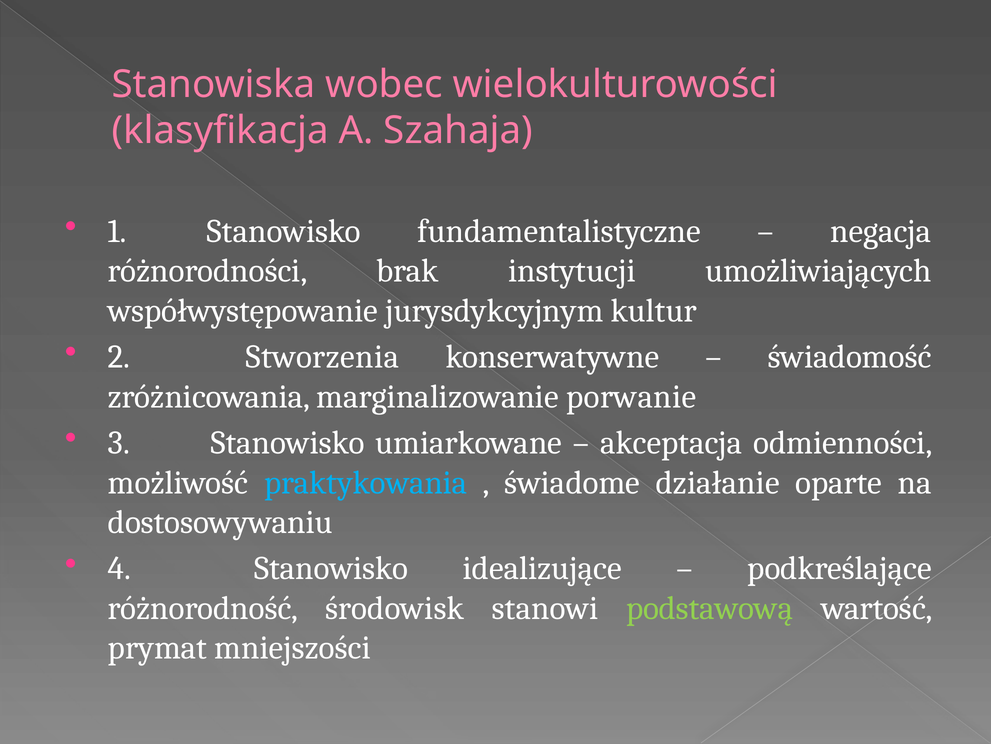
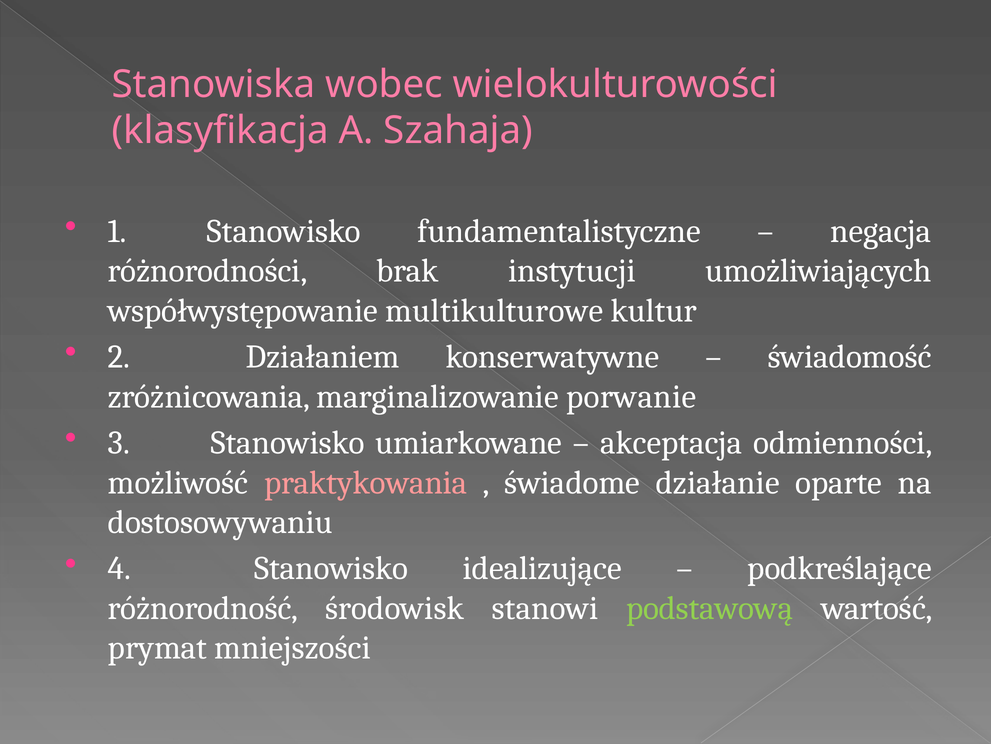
jurysdykcyjnym: jurysdykcyjnym -> multikulturowe (494, 310)
Stworzenia: Stworzenia -> Działaniem (323, 357)
praktykowania colour: light blue -> pink (366, 482)
